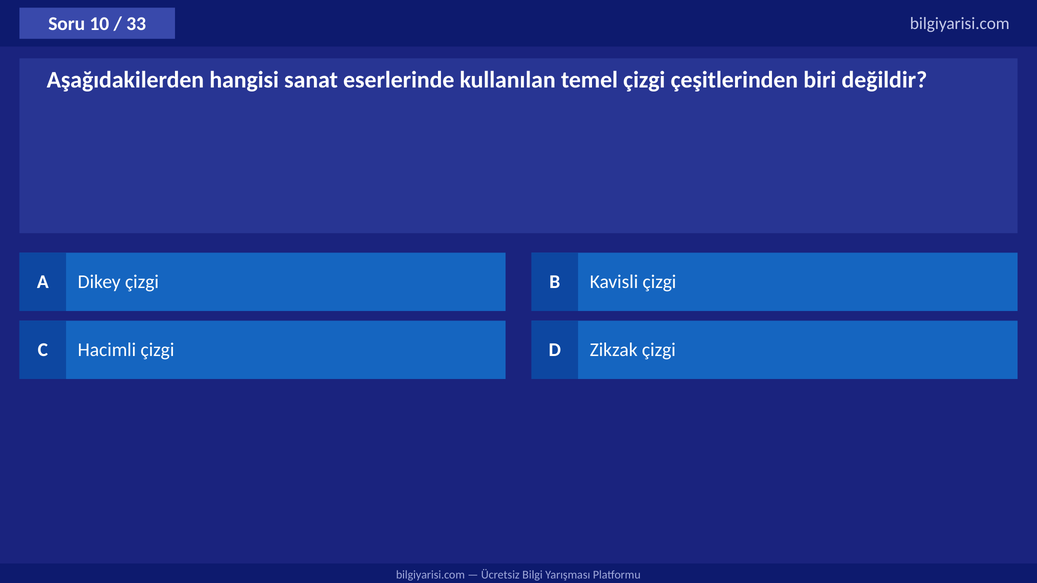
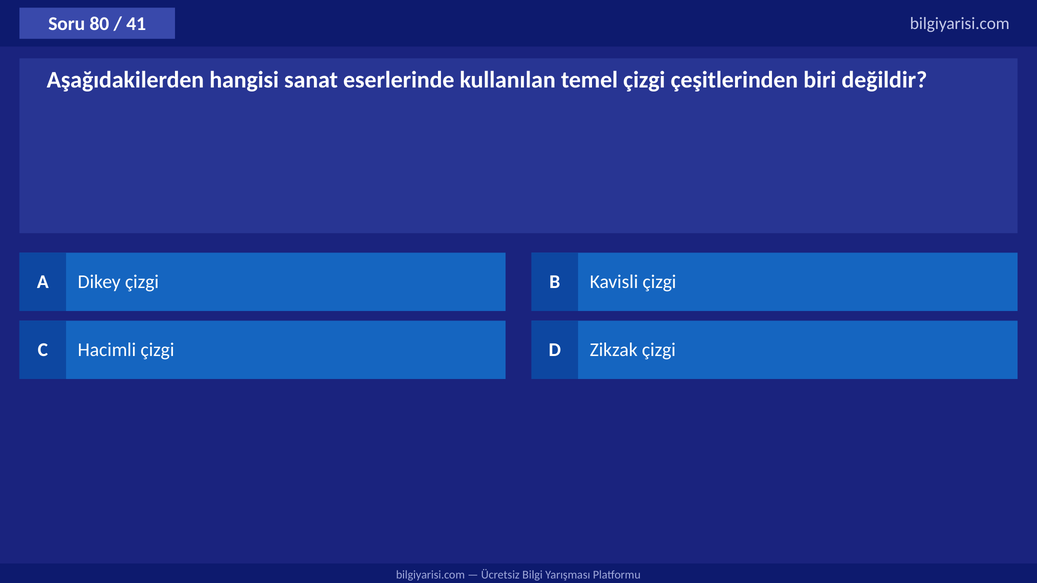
10: 10 -> 80 (99, 24)
33: 33 -> 41 (136, 24)
